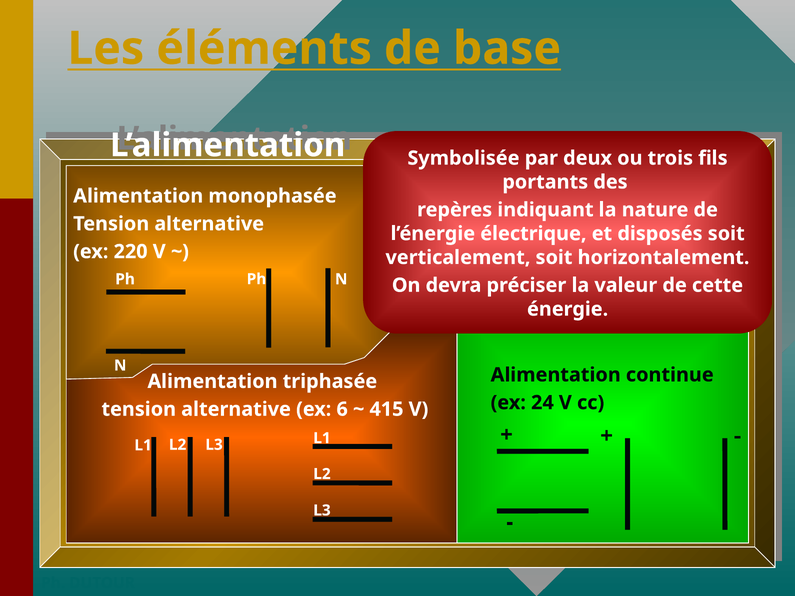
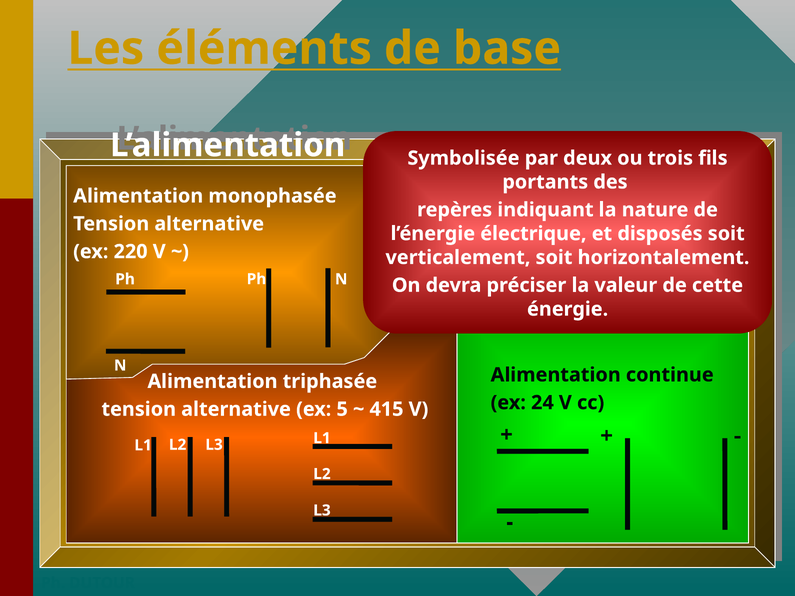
6: 6 -> 5 (342, 409)
